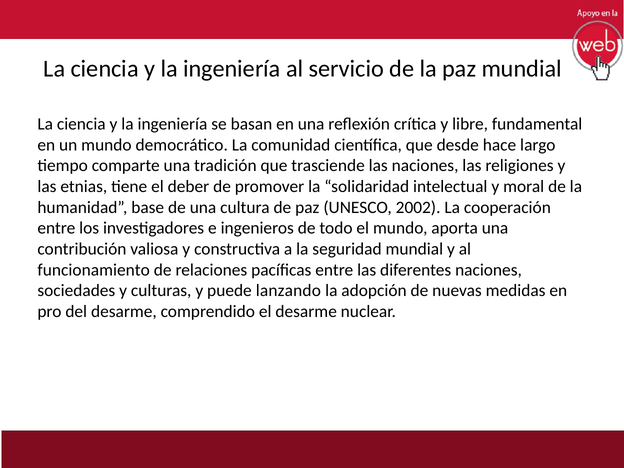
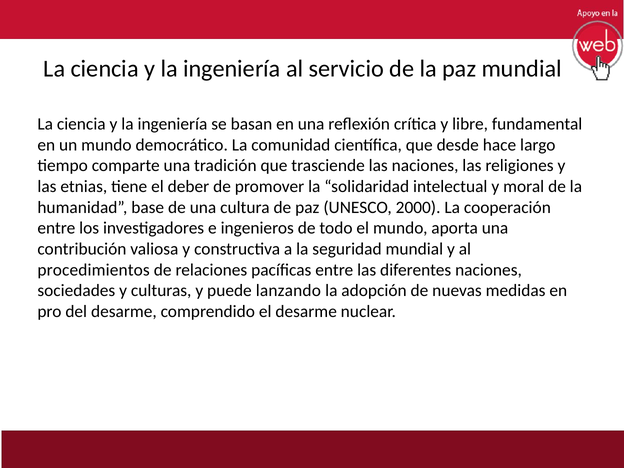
2002: 2002 -> 2000 (418, 207)
funcionamiento: funcionamiento -> procedimientos (94, 270)
